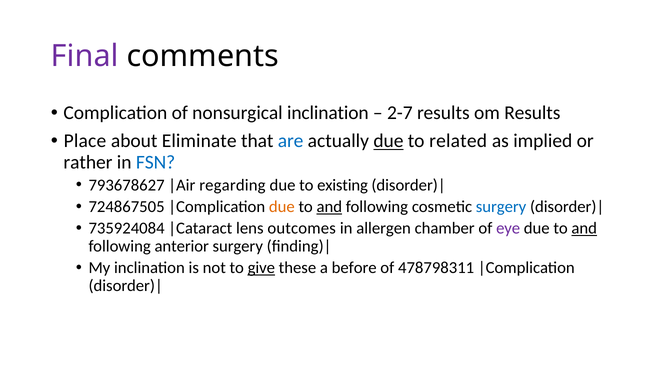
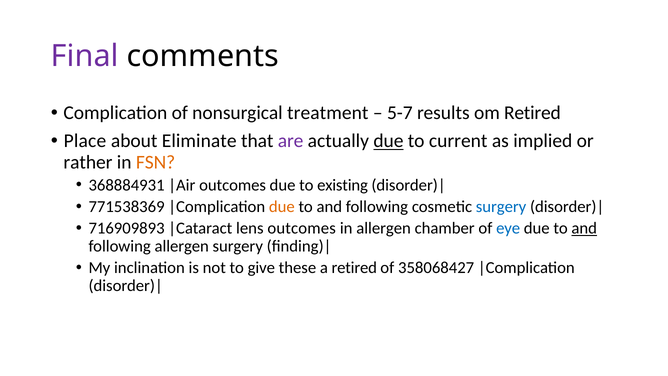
nonsurgical inclination: inclination -> treatment (328, 113)
2-7: 2-7 -> 5-7 (400, 113)
om Results: Results -> Retired (532, 113)
are colour: blue -> purple (291, 141)
related: related -> current (458, 141)
FSN colour: blue -> orange (156, 162)
793678627: 793678627 -> 368884931 (127, 185)
regarding: regarding -> outcomes (233, 185)
724867505: 724867505 -> 771538369 (127, 207)
and underline: present -> none (329, 207)
735924084: 735924084 -> 716909893 (127, 228)
eye colour: purple -> blue (508, 228)
following anterior: anterior -> allergen (182, 246)
give underline: present -> none (261, 268)
a before: before -> retired (354, 268)
478798311: 478798311 -> 358068427 (436, 268)
